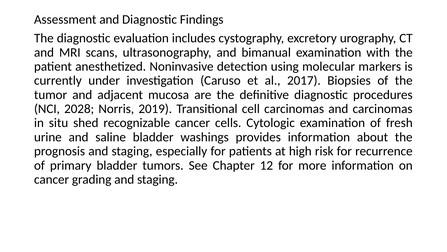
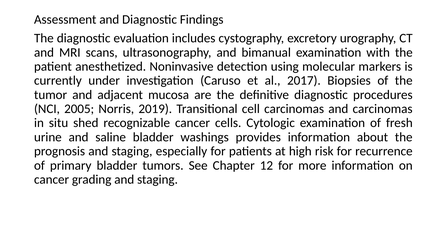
2028: 2028 -> 2005 (79, 109)
